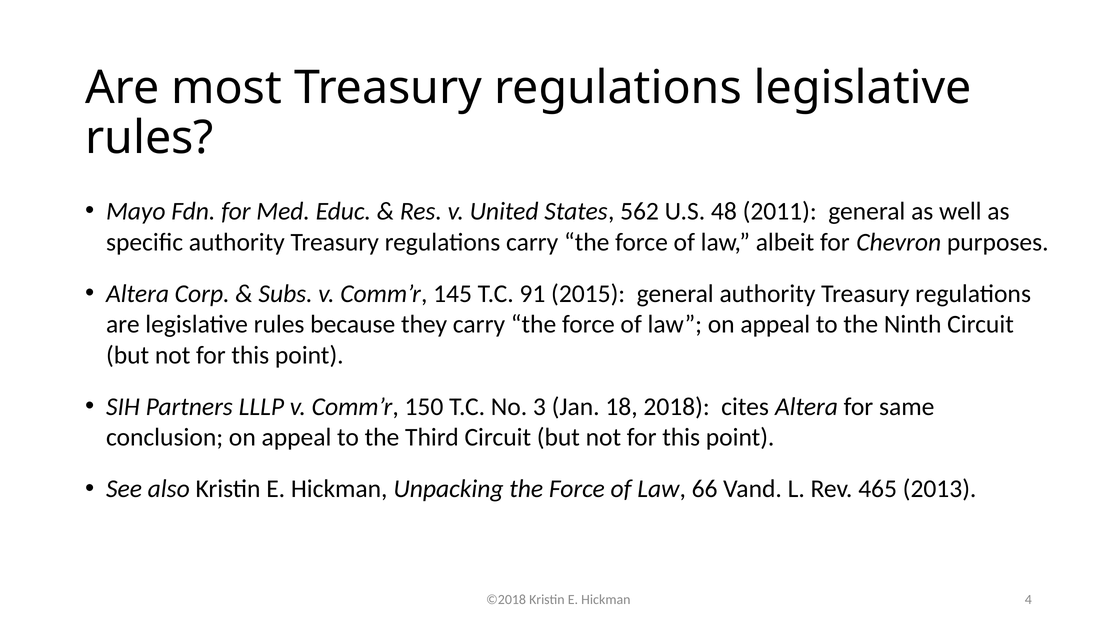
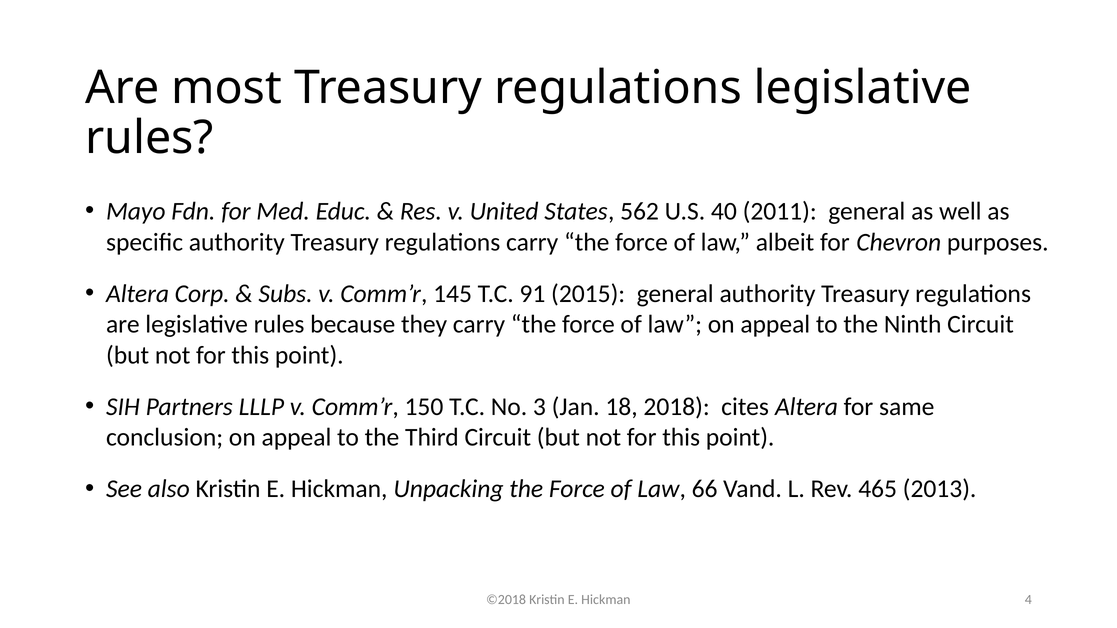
48: 48 -> 40 (724, 211)
